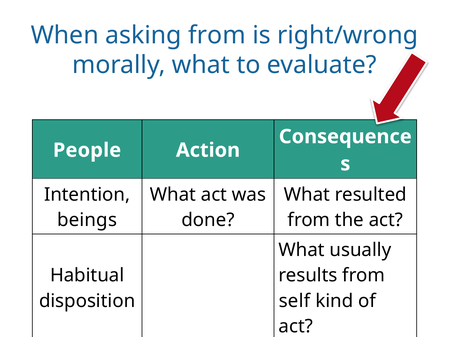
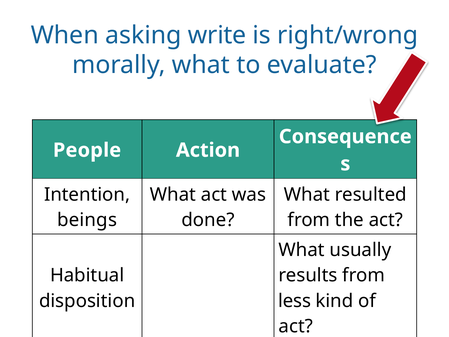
asking from: from -> write (217, 35)
self: self -> less (295, 301)
